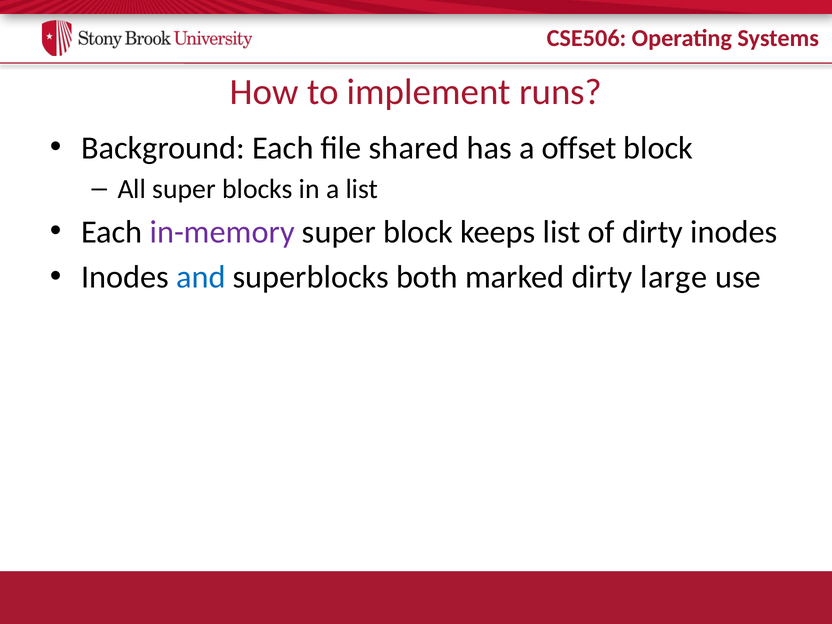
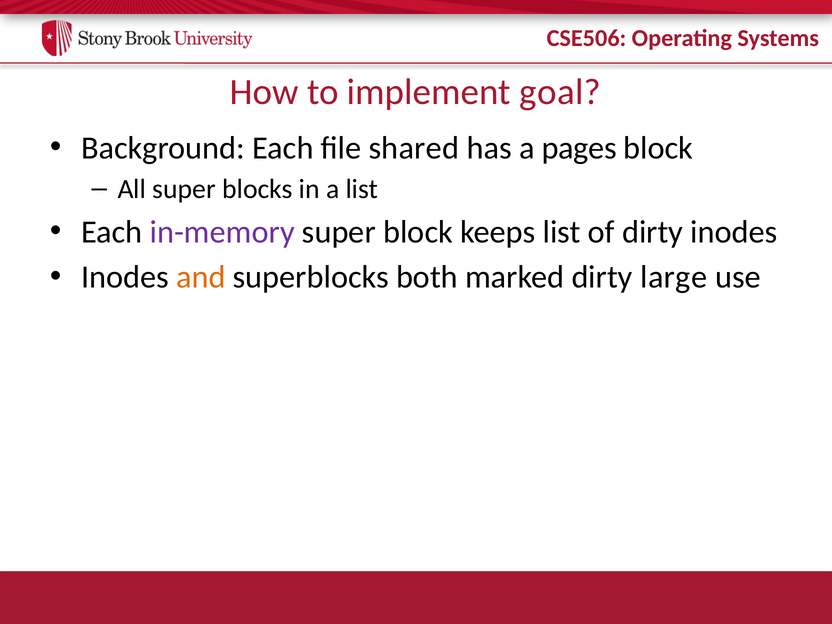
runs: runs -> goal (560, 92)
offset: offset -> pages (579, 148)
and colour: blue -> orange (201, 277)
